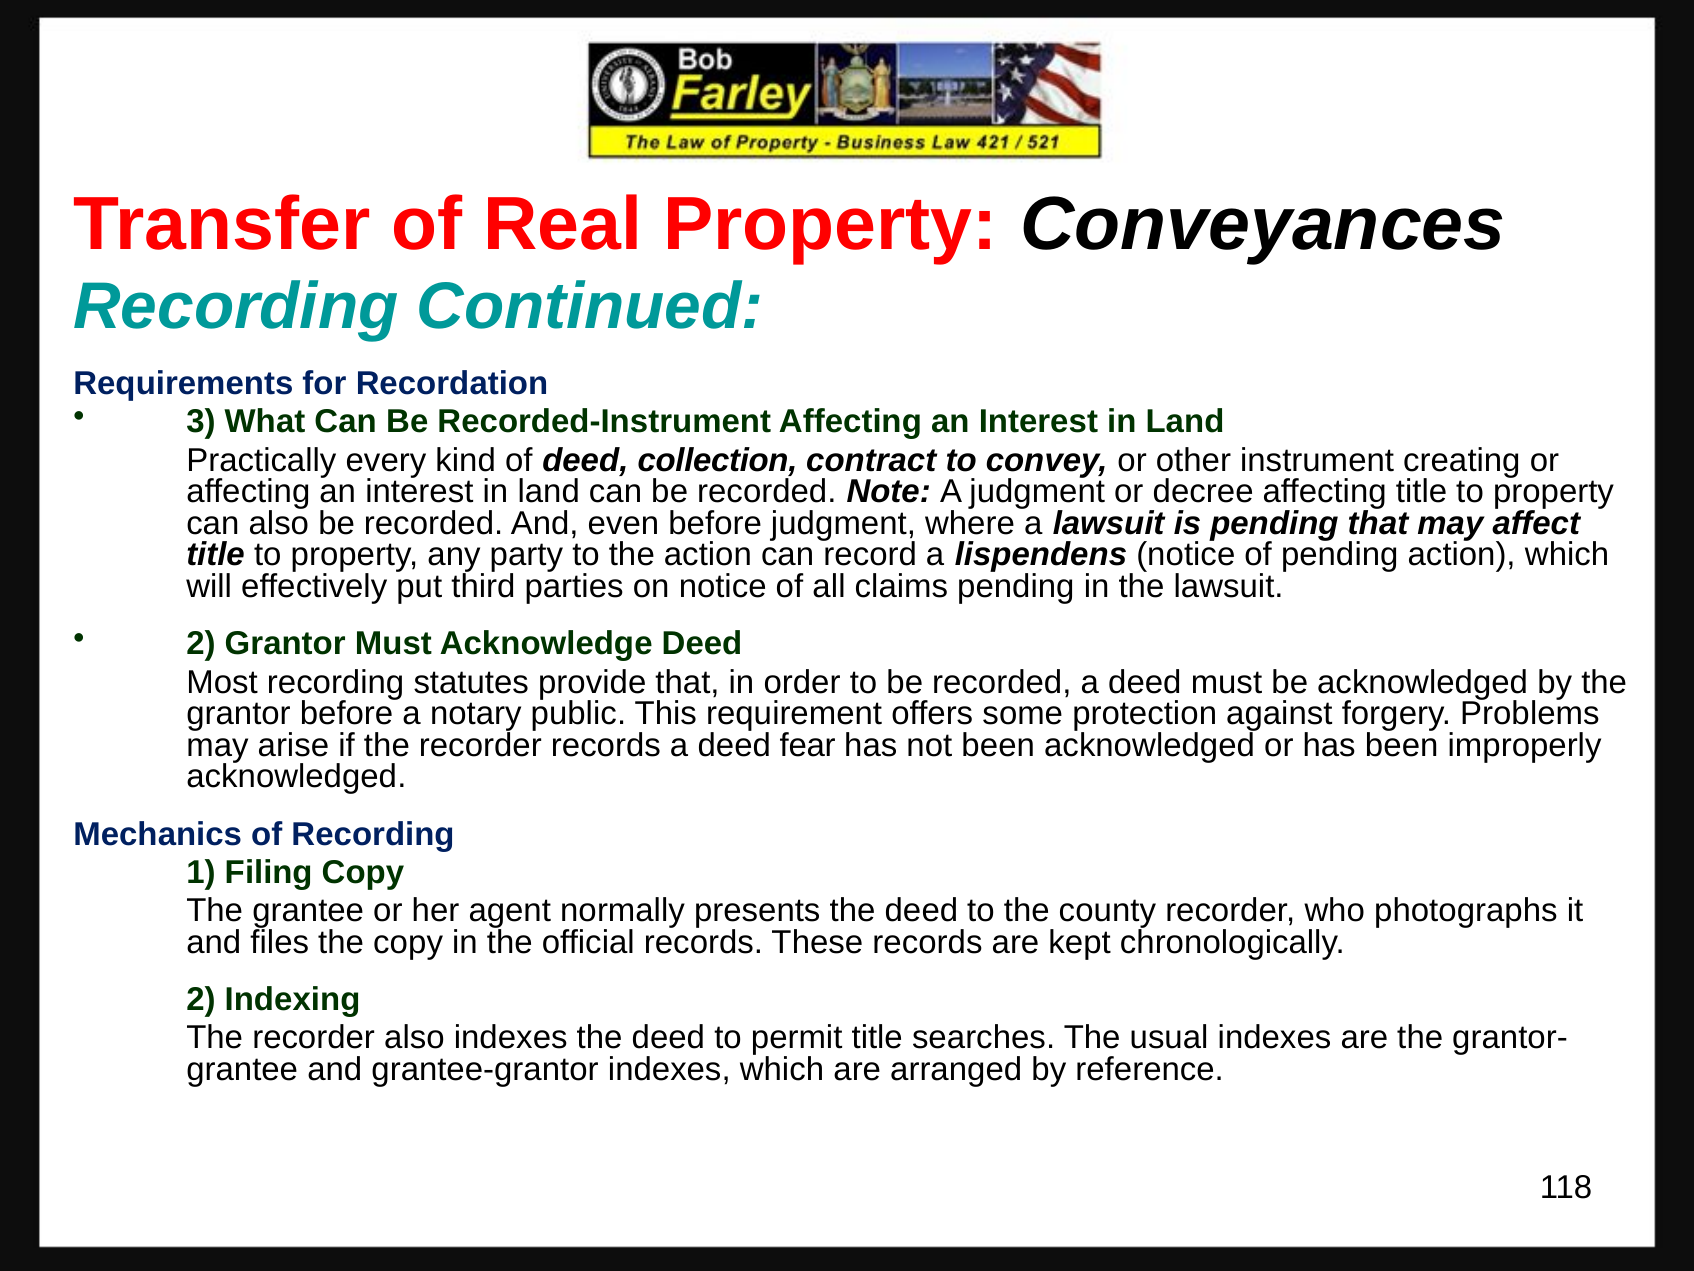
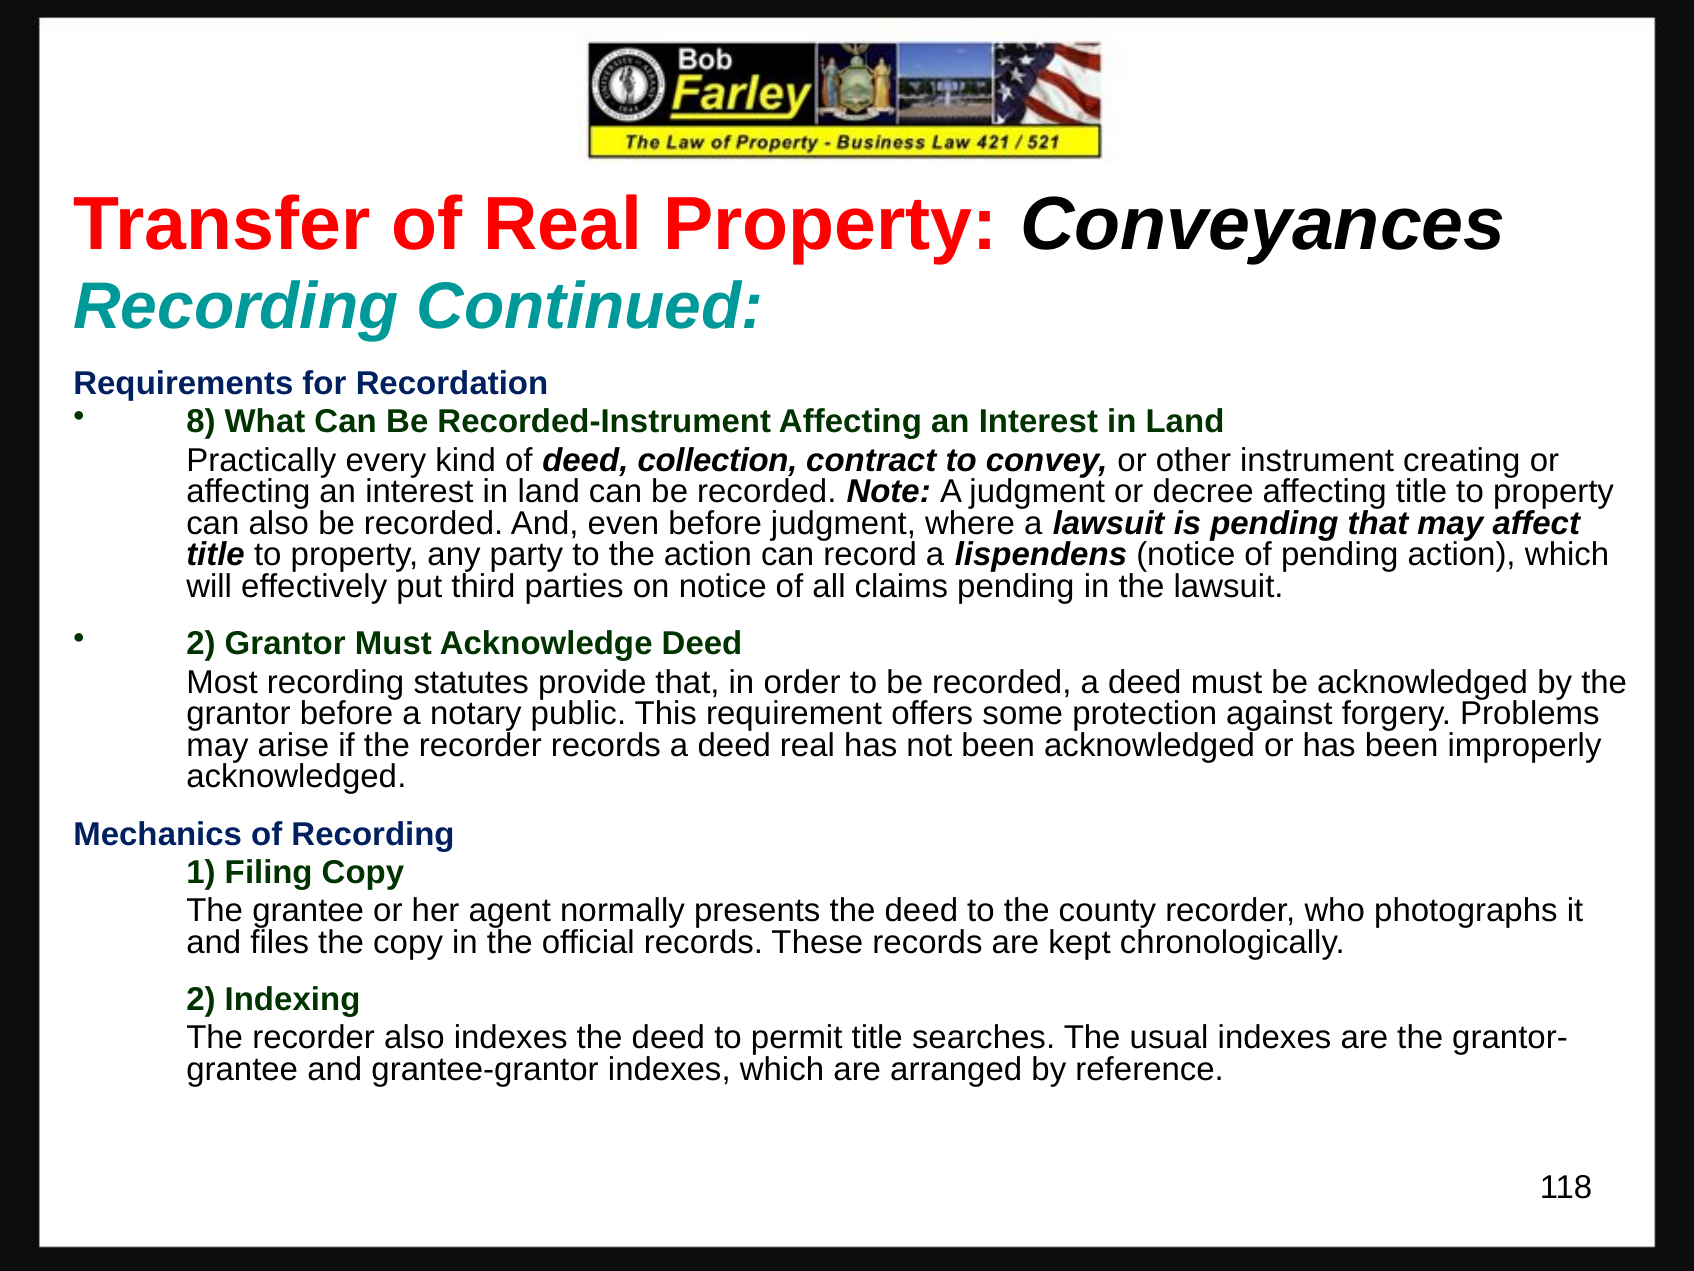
3: 3 -> 8 (201, 422)
deed fear: fear -> real (807, 745)
